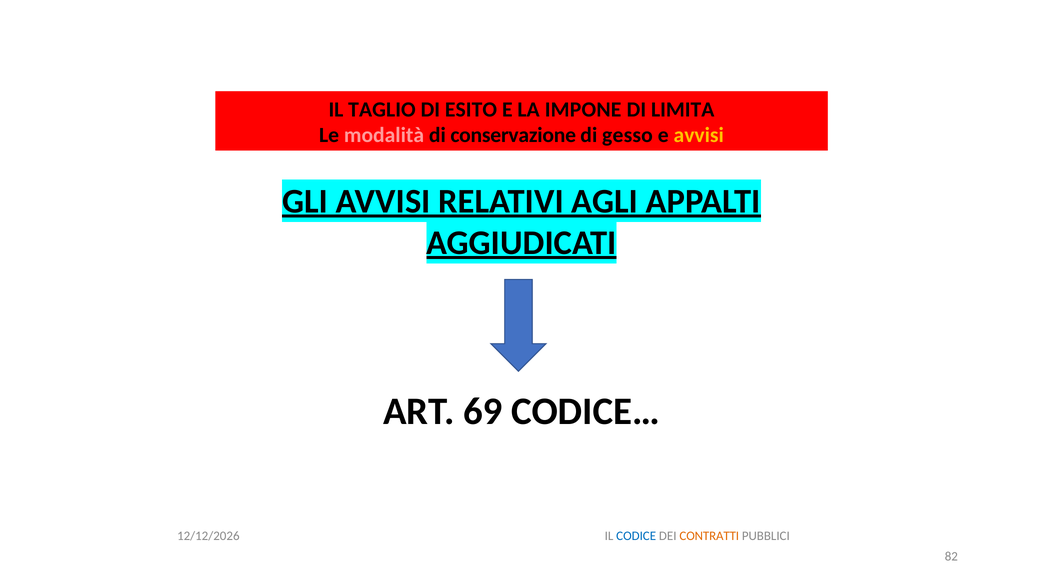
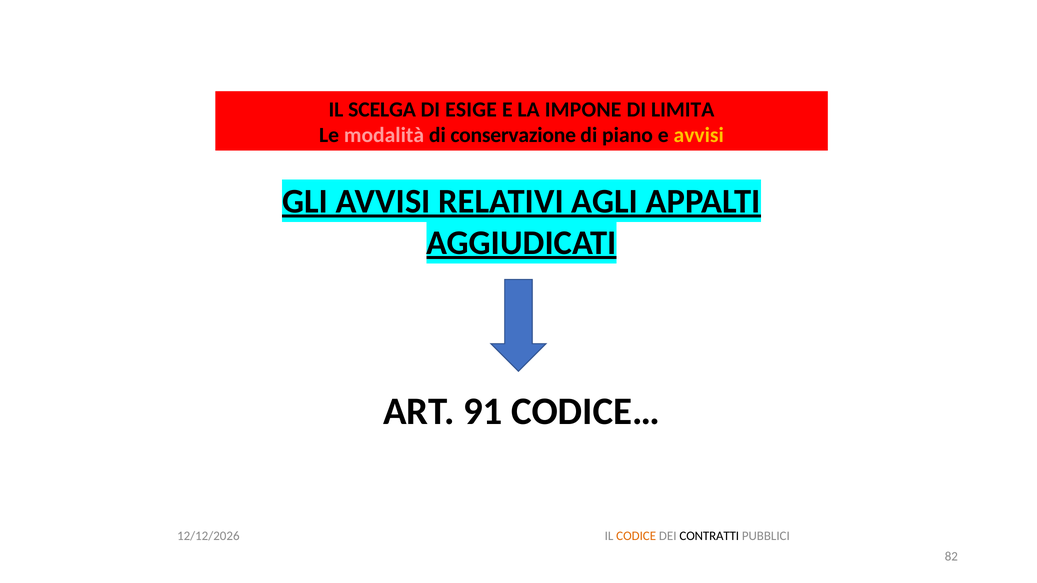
TAGLIO: TAGLIO -> SCELGA (382, 109)
ESITO: ESITO -> ESIGE (471, 109)
gesso: gesso -> piano (628, 135)
69: 69 -> 91 (483, 412)
CODICE colour: blue -> orange (636, 536)
CONTRATTI colour: orange -> black (709, 536)
